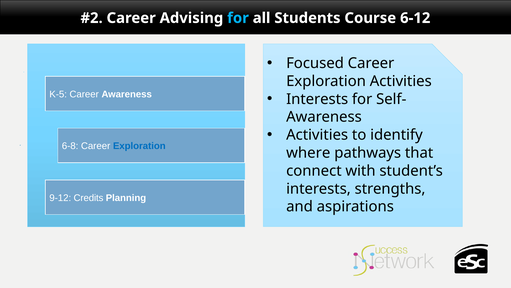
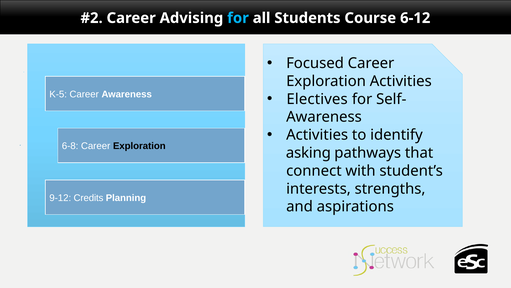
Interests: Interests -> Electives (317, 99)
Exploration colour: blue -> black (139, 146)
where: where -> asking (308, 153)
